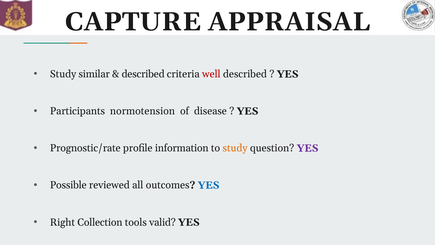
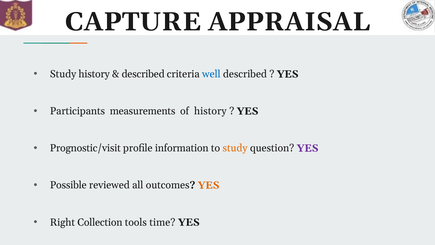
Study similar: similar -> history (94, 74)
well colour: red -> blue (211, 74)
normotension: normotension -> measurements (143, 111)
of disease: disease -> history (210, 111)
Prognostic/rate: Prognostic/rate -> Prognostic/visit (85, 148)
YES colour: blue -> orange (209, 185)
valid: valid -> time (162, 222)
